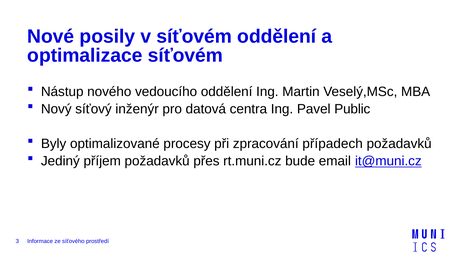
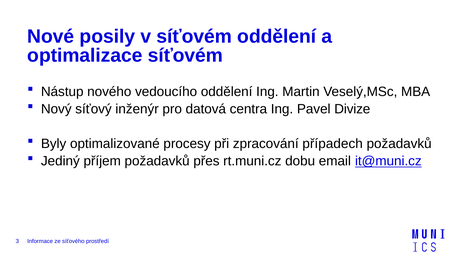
Public: Public -> Divize (352, 109)
bude: bude -> dobu (300, 161)
